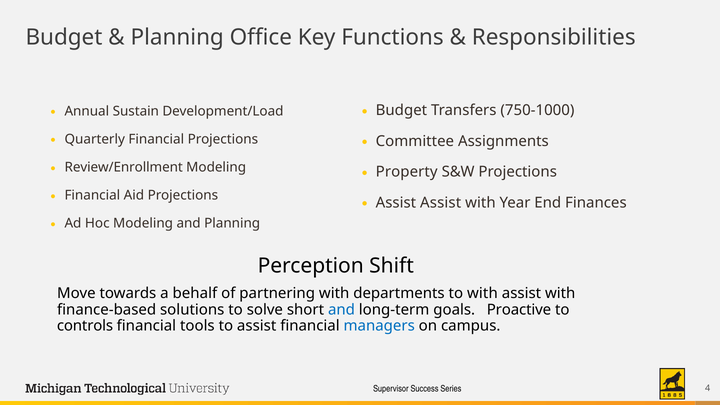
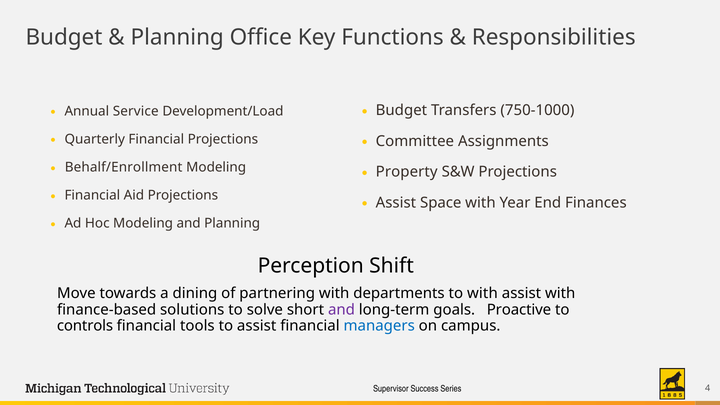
Sustain: Sustain -> Service (136, 111)
Review/Enrollment: Review/Enrollment -> Behalf/Enrollment (124, 167)
Assist Assist: Assist -> Space (441, 203)
behalf: behalf -> dining (195, 293)
and colour: blue -> purple (341, 310)
